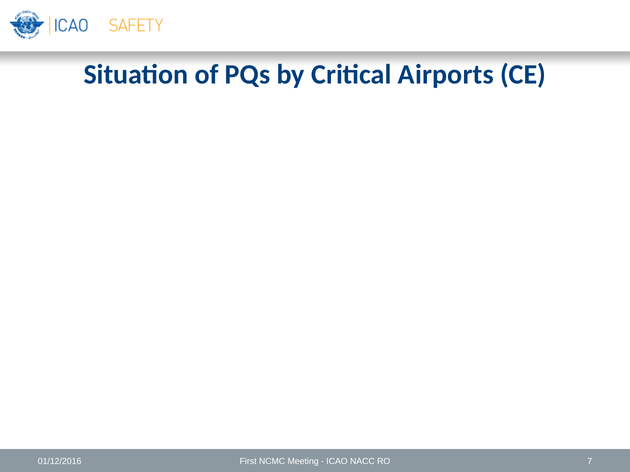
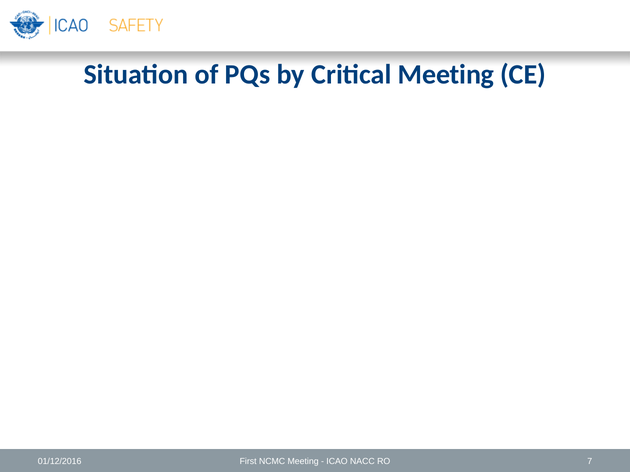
Critical Airports: Airports -> Meeting (446, 75)
